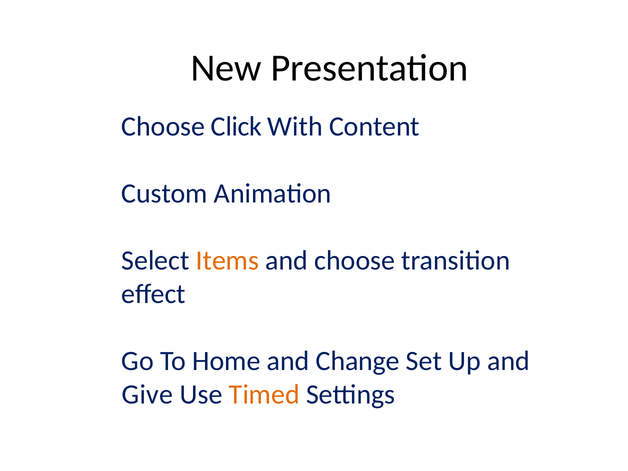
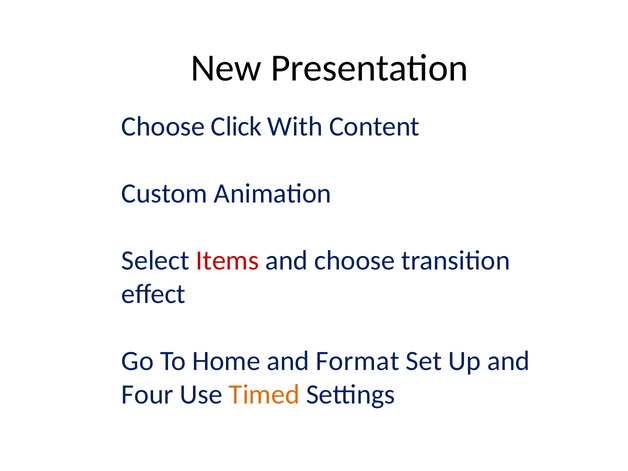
Items colour: orange -> red (227, 261)
Change: Change -> Format (358, 361)
Give: Give -> Four (147, 395)
